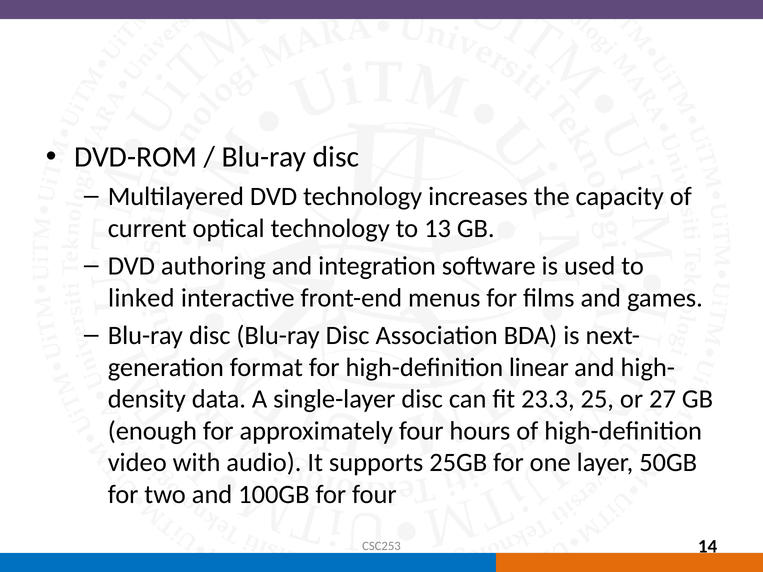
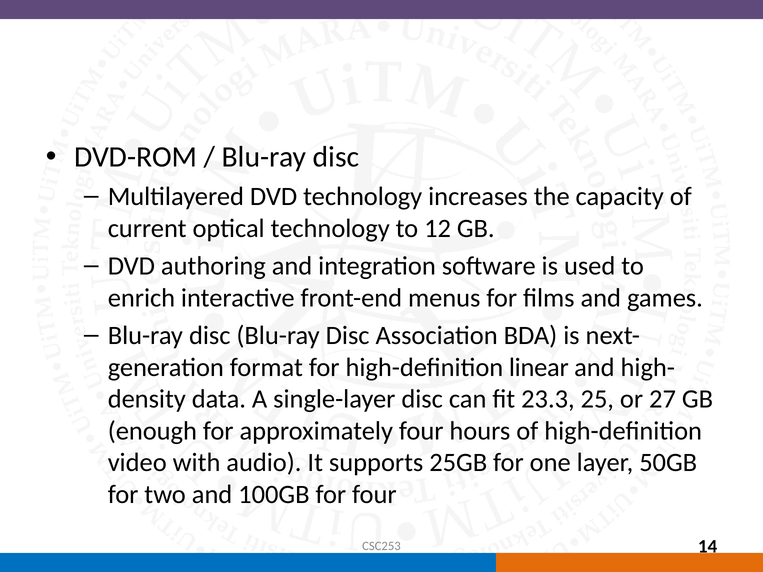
13: 13 -> 12 (438, 228)
linked: linked -> enrich (141, 298)
